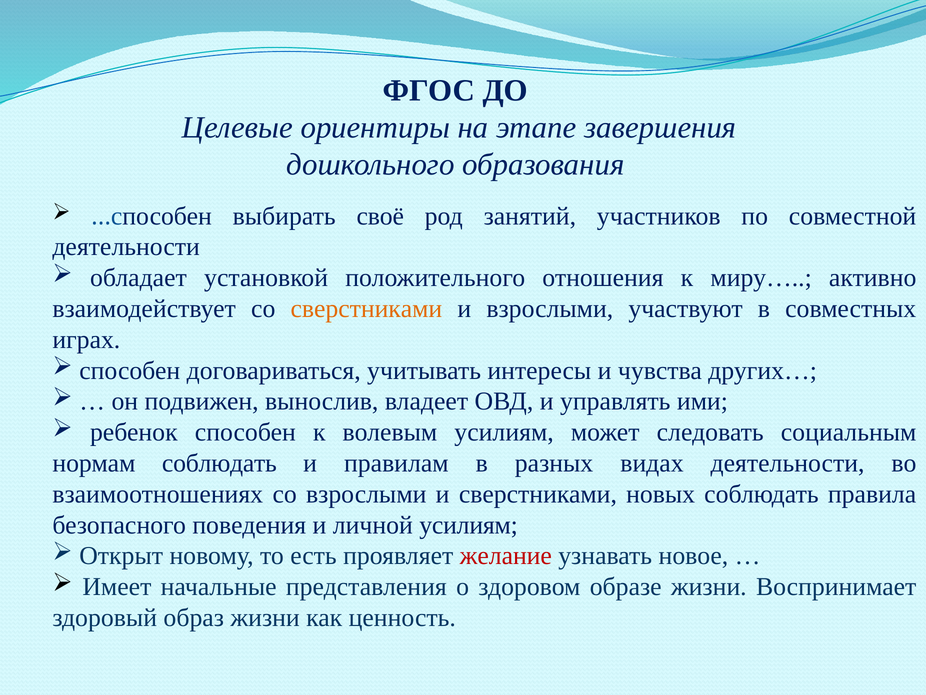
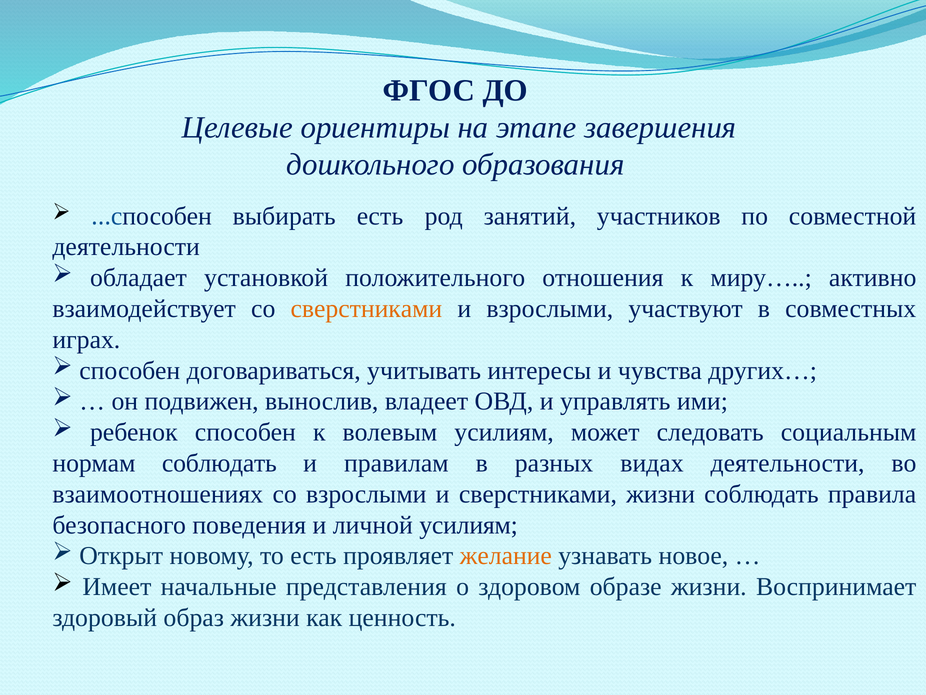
выбирать своё: своё -> есть (380, 216)
сверстниками новых: новых -> жизни (661, 494)
желание colour: red -> orange (506, 556)
